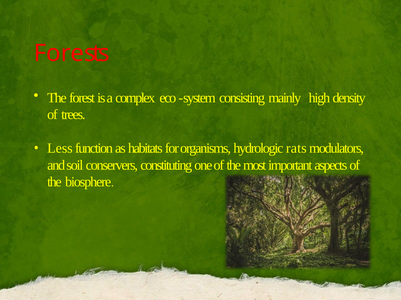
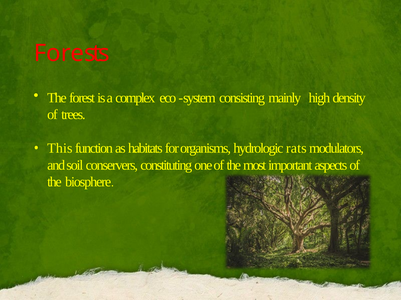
Less: Less -> This (60, 149)
